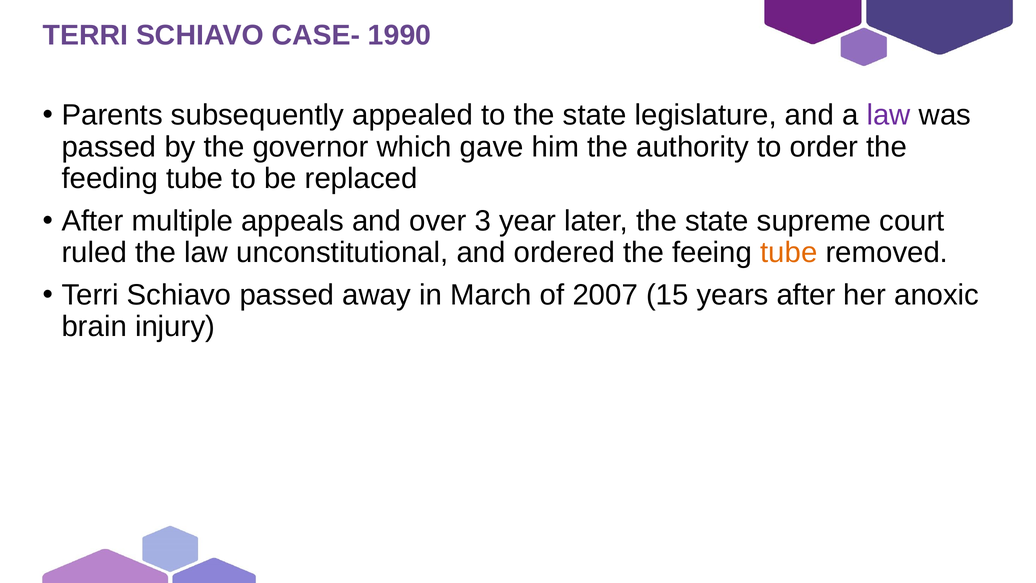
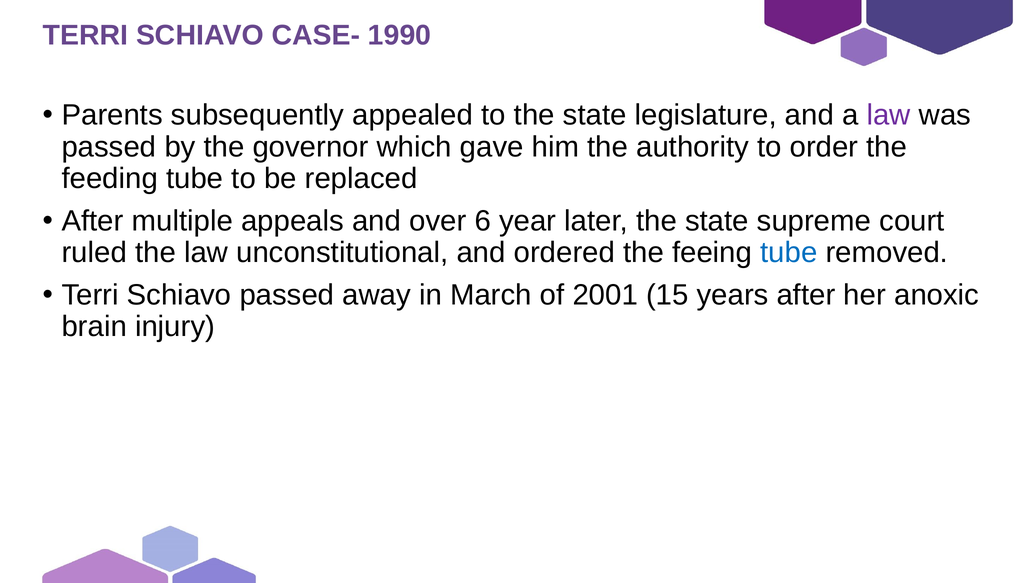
3: 3 -> 6 (483, 221)
tube colour: orange -> blue (789, 253)
2007: 2007 -> 2001 (605, 295)
